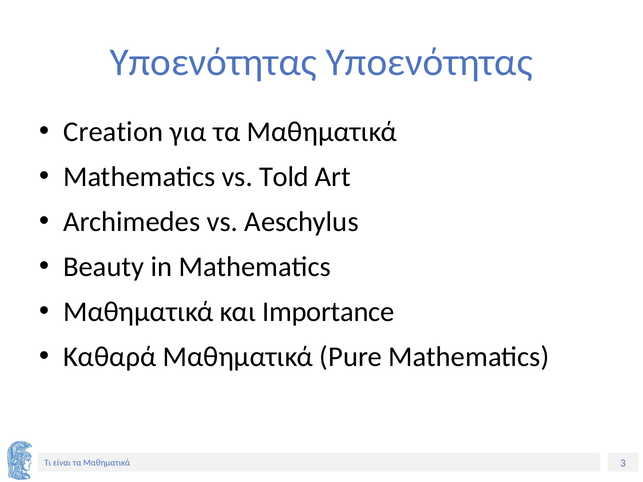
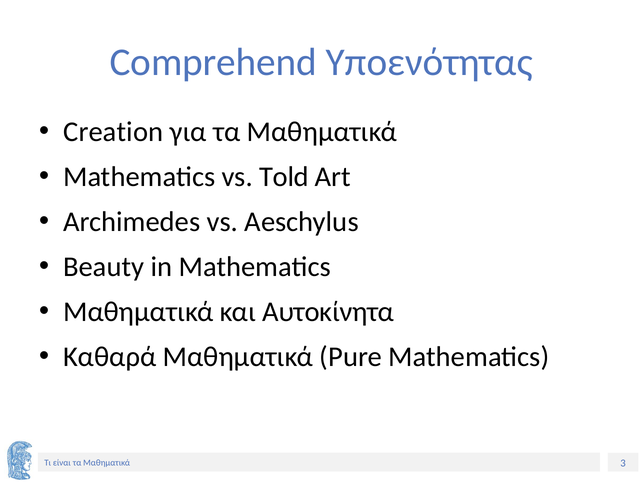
Υποενότητας: Υποενότητας -> Comprehend (213, 62)
Importance: Importance -> Αυτοκίνητα (328, 312)
